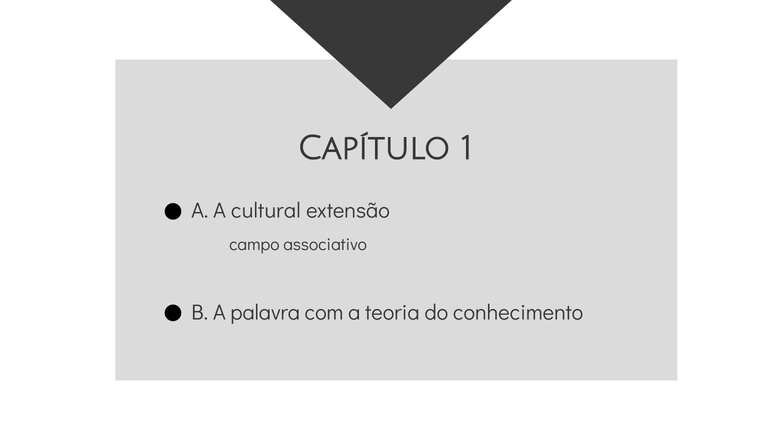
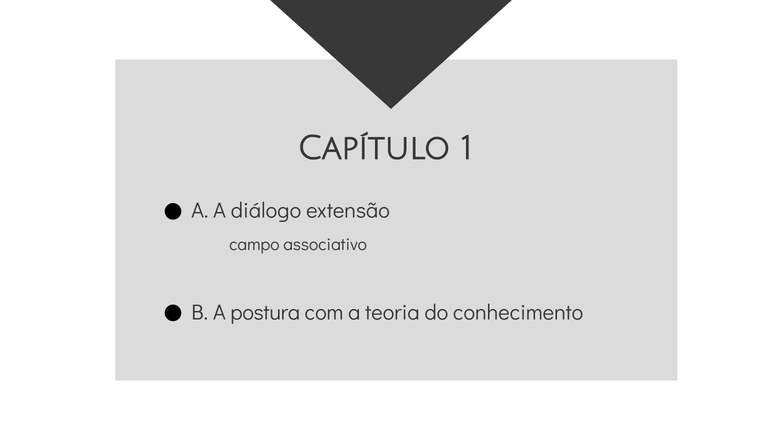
cultural: cultural -> diálogo (266, 211)
palavra: palavra -> postura (265, 312)
